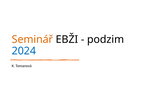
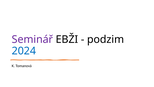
Seminář colour: orange -> purple (32, 39)
